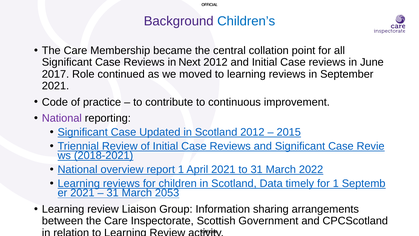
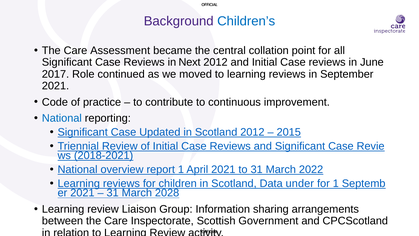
Membership: Membership -> Assessment (120, 50)
National colour: purple -> blue (62, 118)
timely: timely -> under (300, 183)
2053: 2053 -> 2028 (167, 193)
